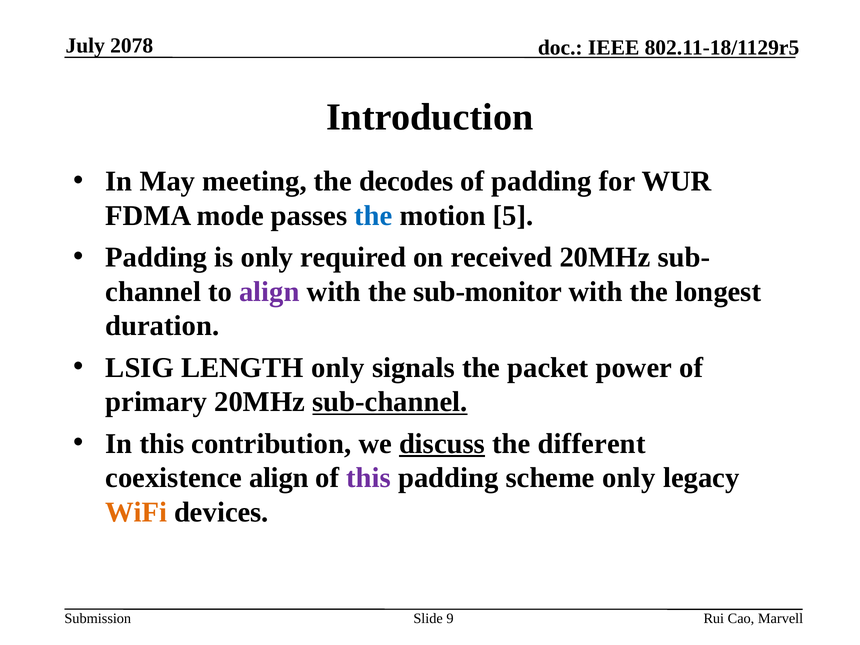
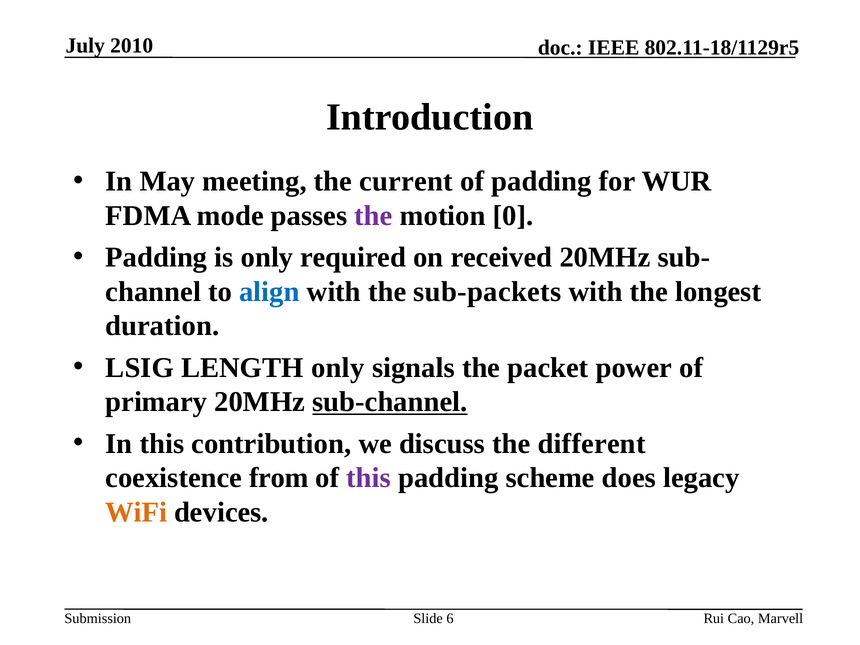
2078: 2078 -> 2010 (132, 46)
decodes: decodes -> current (406, 181)
the colour: blue -> purple (374, 216)
5: 5 -> 0 (513, 216)
align colour: purple -> blue (269, 292)
sub-monitor: sub-monitor -> sub-packets (487, 292)
discuss underline: present -> none (442, 444)
coexistence align: align -> from (279, 478)
scheme only: only -> does (629, 478)
9: 9 -> 6 (450, 619)
